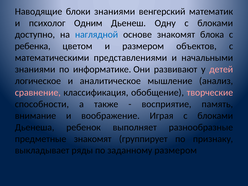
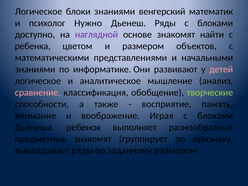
Наводящие: Наводящие -> Логическое (39, 11)
Одним: Одним -> Нужно (88, 23)
Дьенеш Одну: Одну -> Ряды (165, 23)
наглядной colour: blue -> purple (97, 35)
блока: блока -> найти (212, 35)
творческие colour: pink -> light green (210, 93)
